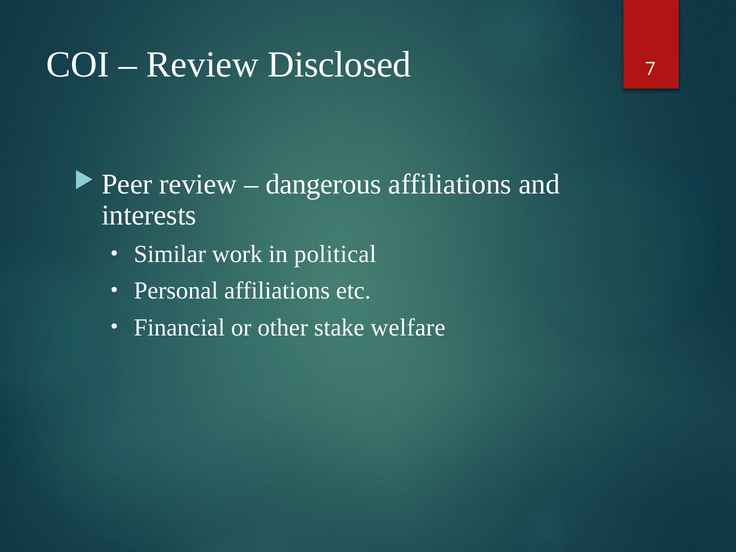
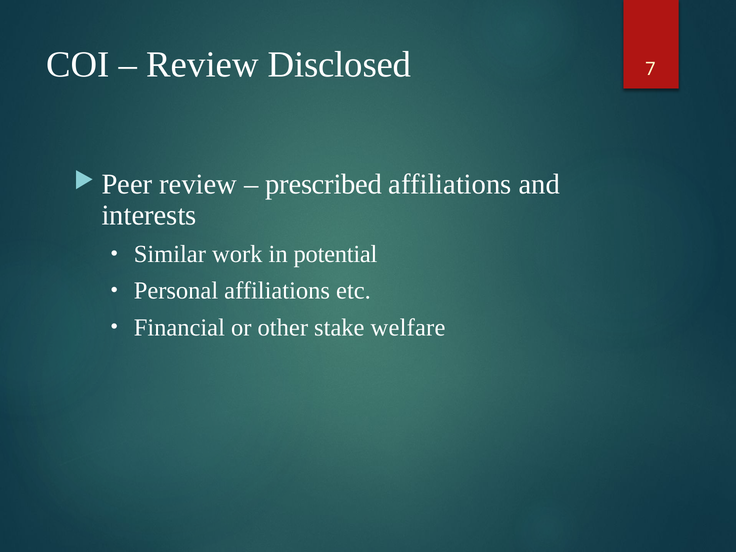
dangerous: dangerous -> prescribed (324, 184)
political: political -> potential (335, 254)
